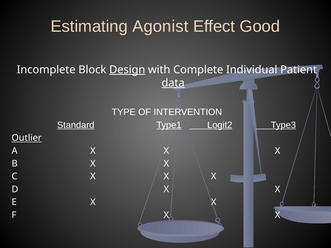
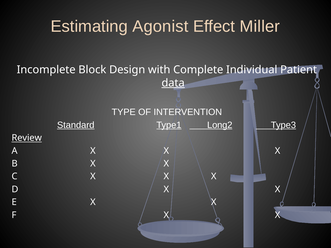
Good: Good -> Miller (260, 27)
Design underline: present -> none (127, 70)
Logit2: Logit2 -> Long2 (220, 125)
Outlier: Outlier -> Review (27, 138)
